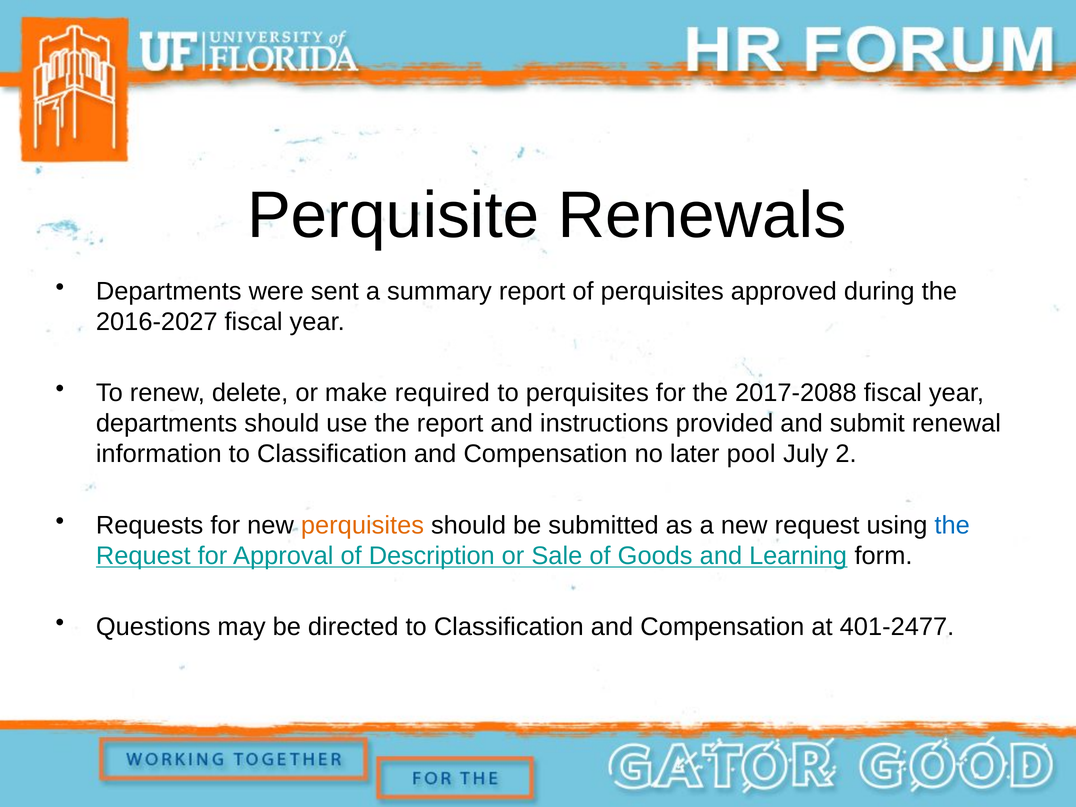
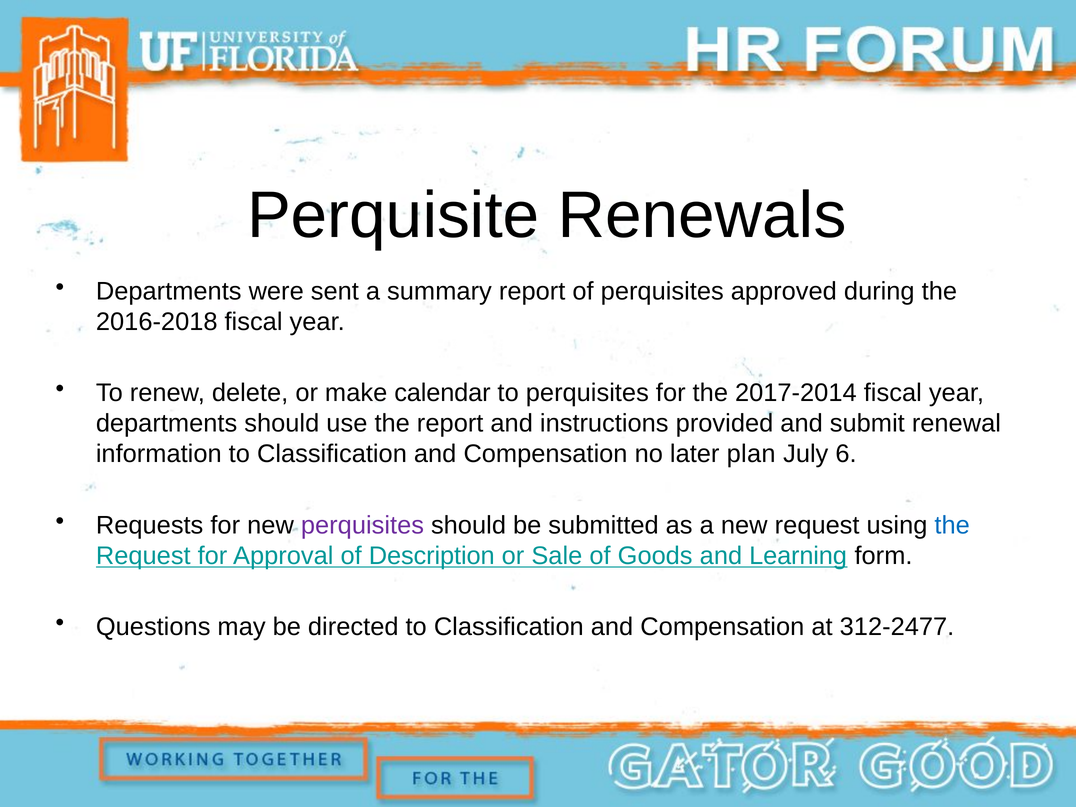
2016-2027: 2016-2027 -> 2016-2018 (157, 322)
required: required -> calendar (442, 393)
2017-2088: 2017-2088 -> 2017-2014 (796, 393)
pool: pool -> plan (751, 454)
2: 2 -> 6 (846, 454)
perquisites colour: orange -> purple (362, 525)
401-2477: 401-2477 -> 312-2477 (897, 627)
